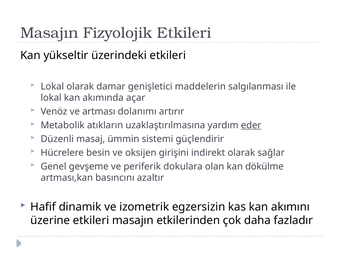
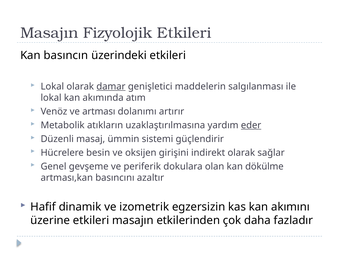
yükseltir: yükseltir -> basıncın (66, 55)
damar underline: none -> present (111, 86)
açar: açar -> atım (136, 98)
